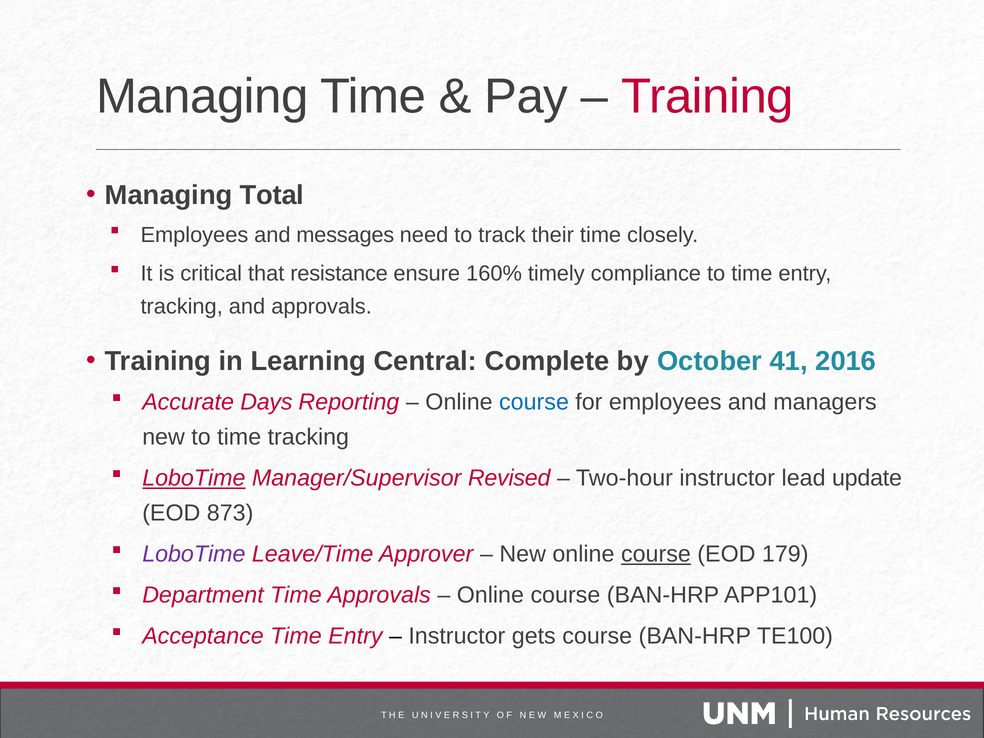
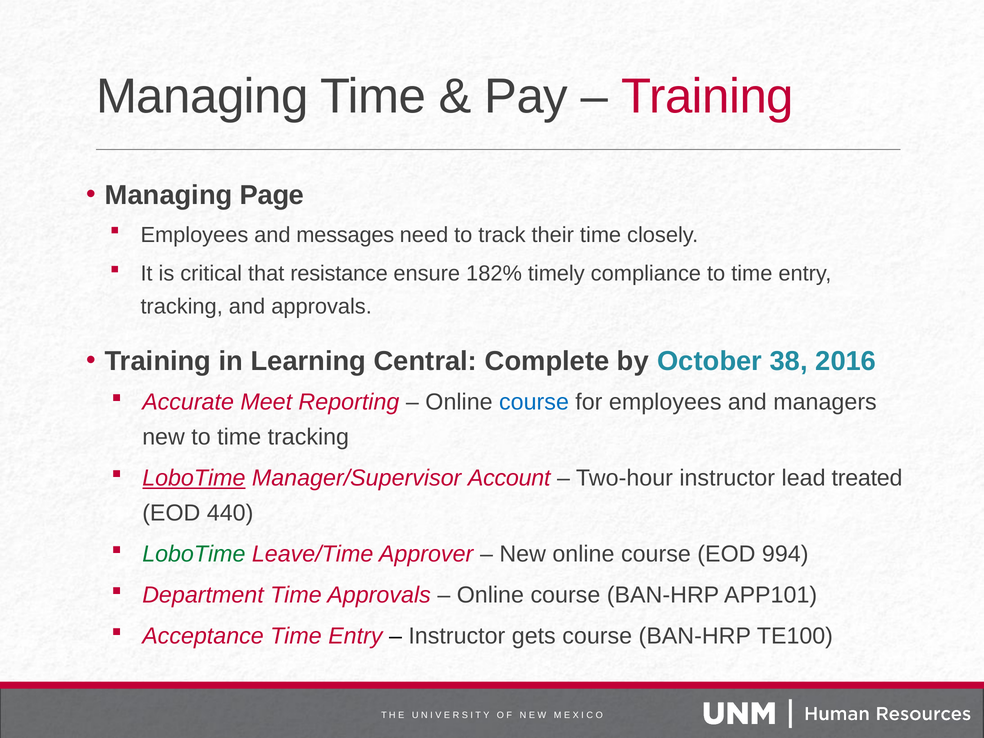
Total: Total -> Page (272, 195)
160%: 160% -> 182% (494, 274)
41: 41 -> 38 (789, 361)
Days: Days -> Meet (266, 402)
Revised: Revised -> Account (509, 478)
update: update -> treated (867, 478)
873: 873 -> 440 (230, 513)
LoboTime colour: purple -> green (194, 554)
course underline: present -> none (656, 554)
179: 179 -> 994 (785, 554)
